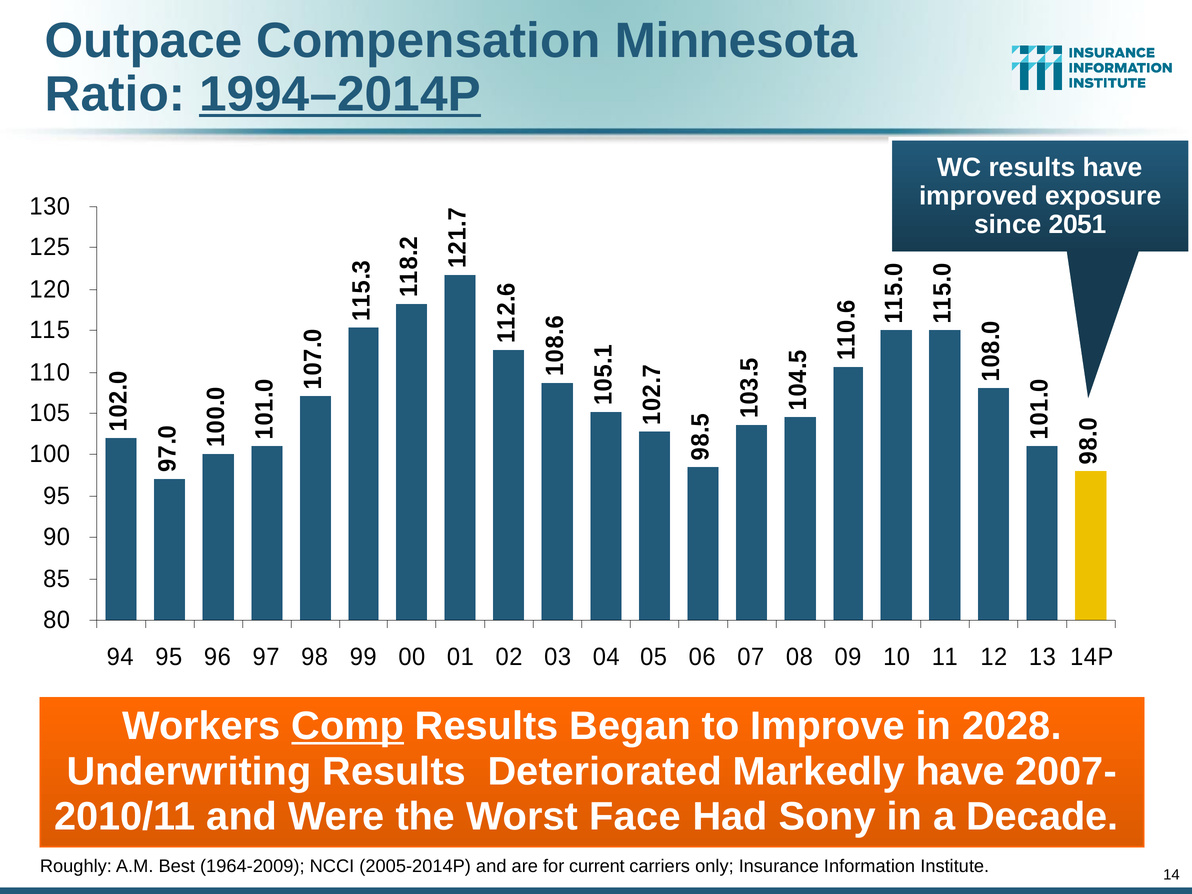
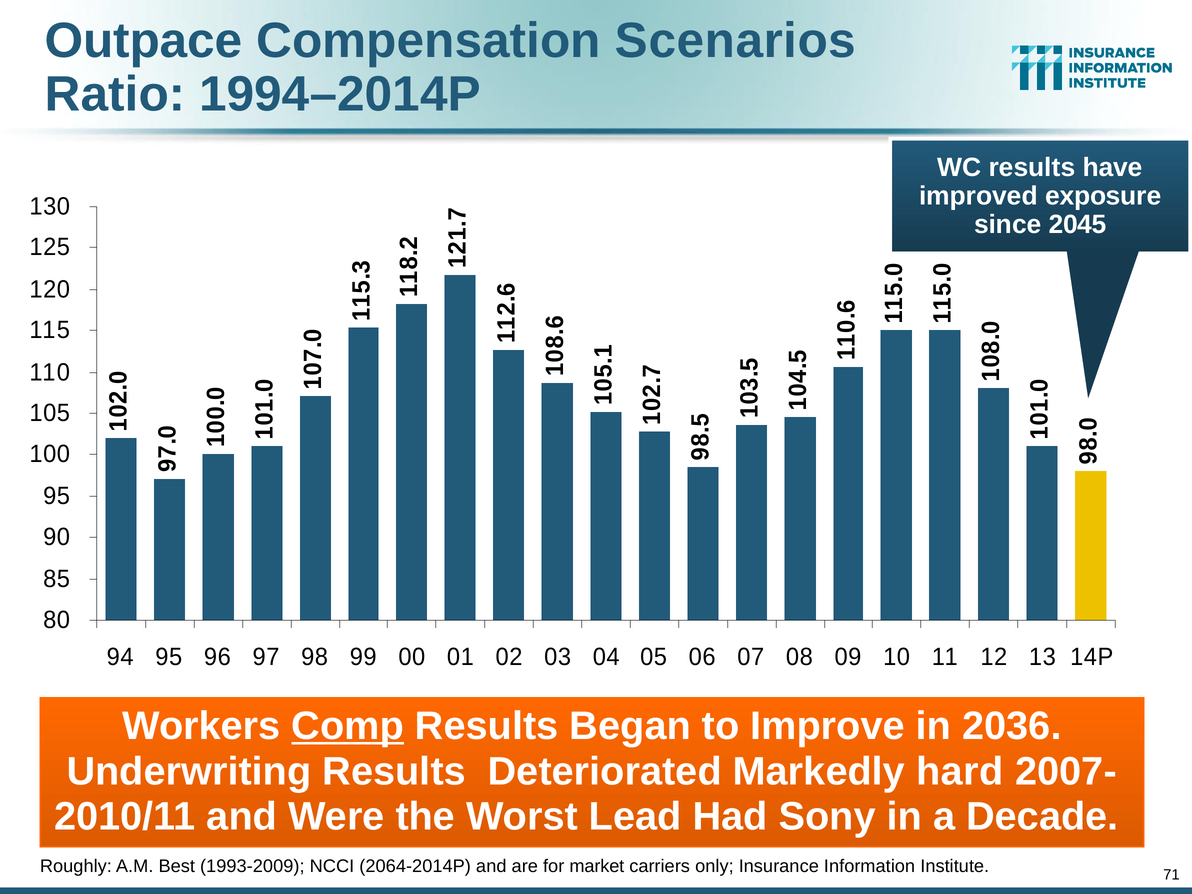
Minnesota: Minnesota -> Scenarios (736, 41)
1994–2014P underline: present -> none (340, 94)
2051: 2051 -> 2045 (1078, 224)
2028: 2028 -> 2036 (1012, 726)
Markedly have: have -> hard (960, 771)
Face: Face -> Lead (635, 817)
1964-2009: 1964-2009 -> 1993-2009 (252, 866)
2005-2014P: 2005-2014P -> 2064-2014P (415, 866)
current: current -> market (597, 866)
14: 14 -> 71 (1171, 875)
